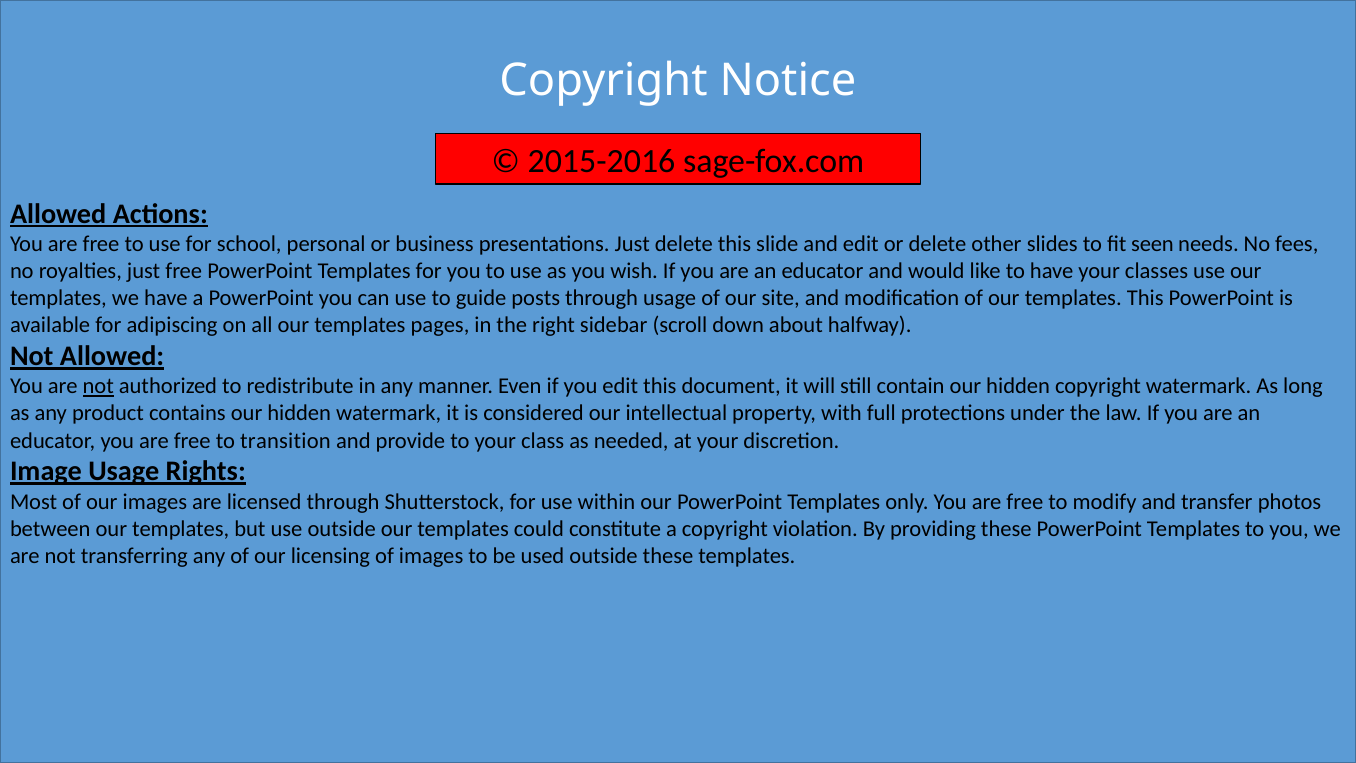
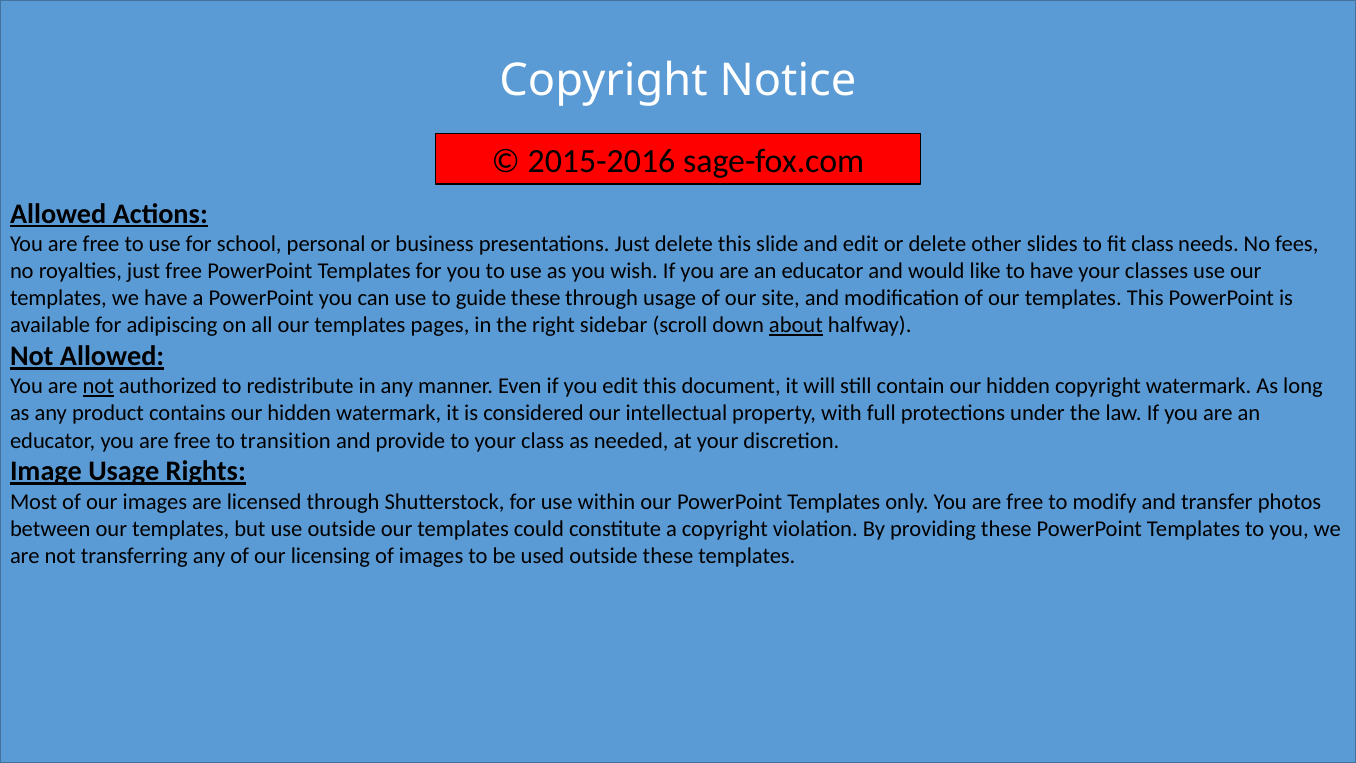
fit seen: seen -> class (1152, 244)
guide posts: posts -> these (536, 298)
about underline: none -> present (796, 325)
